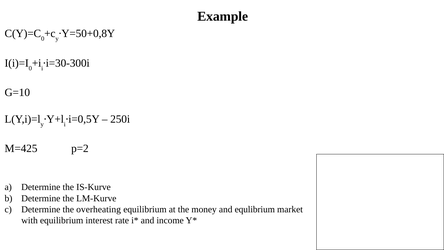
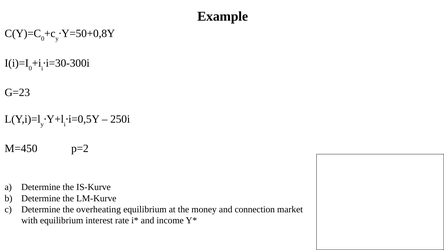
G=10: G=10 -> G=23 (17, 92)
M=425: M=425 -> M=450 (21, 148)
equlibrium: equlibrium -> connection (255, 209)
